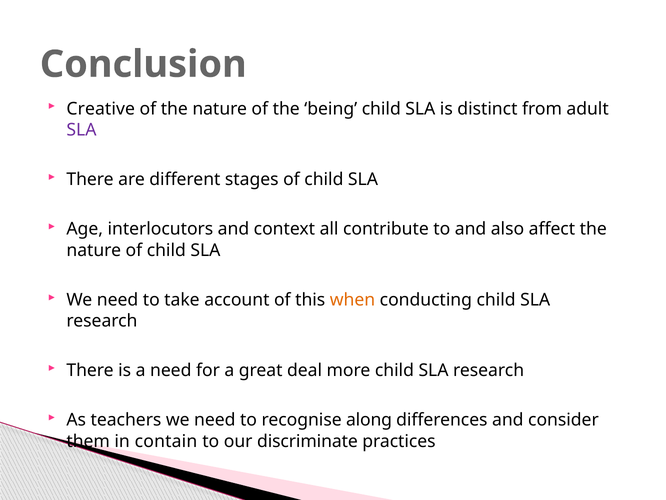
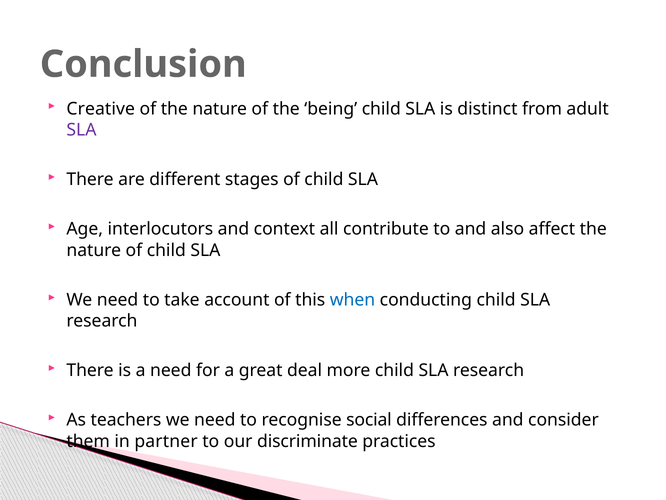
when colour: orange -> blue (352, 300)
along: along -> social (369, 420)
contain: contain -> partner (166, 441)
